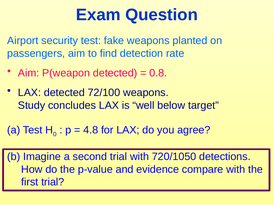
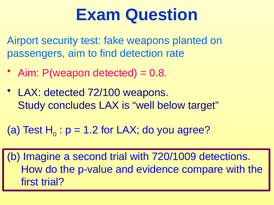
4.8: 4.8 -> 1.2 (91, 130)
720/1050: 720/1050 -> 720/1009 (174, 157)
